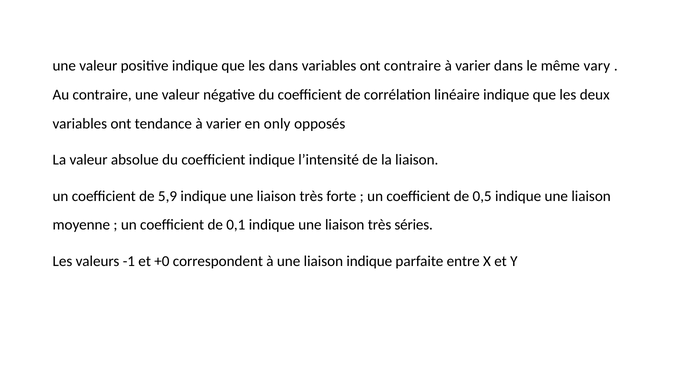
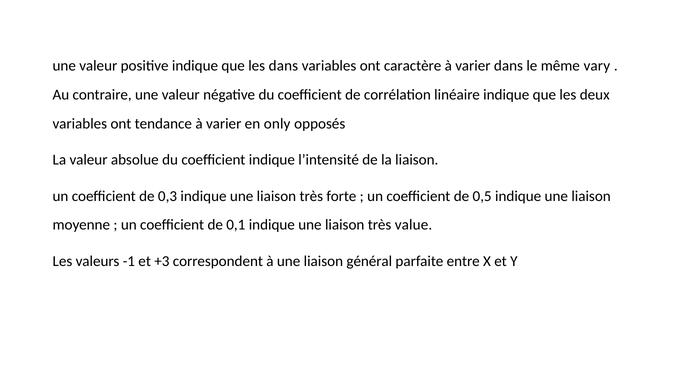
ont contraire: contraire -> caractère (413, 66)
5,9: 5,9 -> 0,3 (168, 196)
séries: séries -> value (413, 225)
+0: +0 -> +3 (162, 261)
liaison indique: indique -> général (369, 261)
